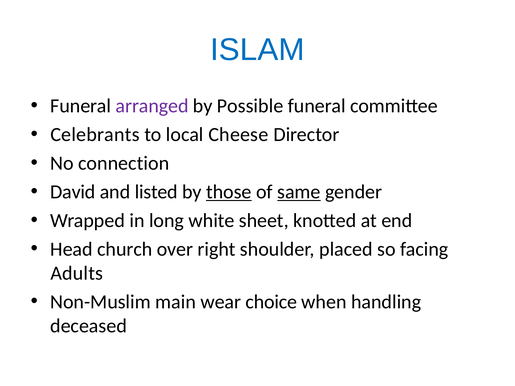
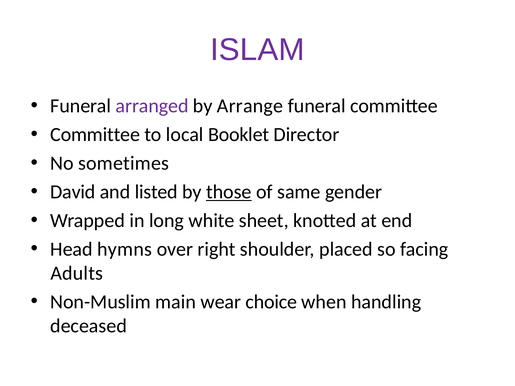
ISLAM colour: blue -> purple (257, 50)
Possible: Possible -> Arrange (250, 106)
Celebrants: Celebrants -> Committee (95, 135)
Cheese: Cheese -> Booklet (239, 135)
connection: connection -> sometimes (124, 163)
same underline: present -> none (299, 192)
church: church -> hymns (125, 249)
